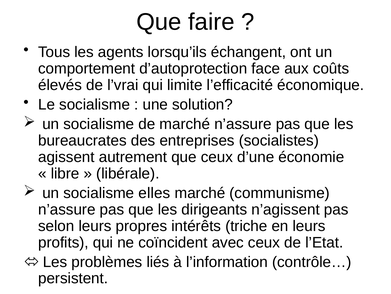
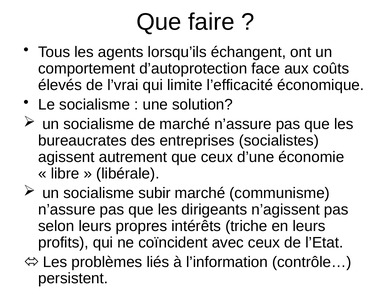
elles: elles -> subir (154, 193)
